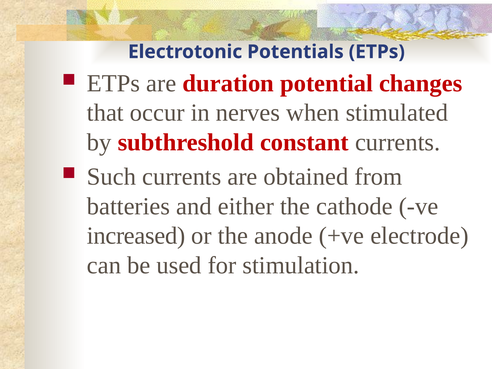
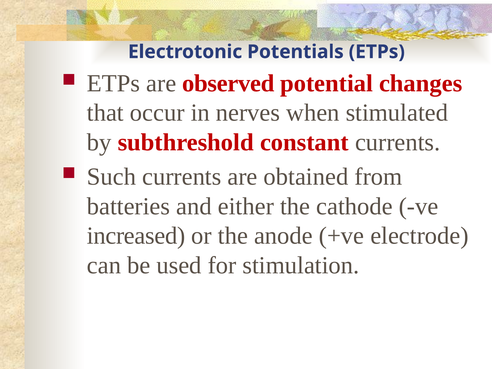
duration: duration -> observed (228, 83)
